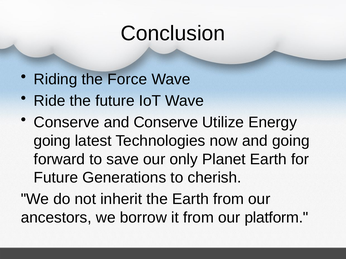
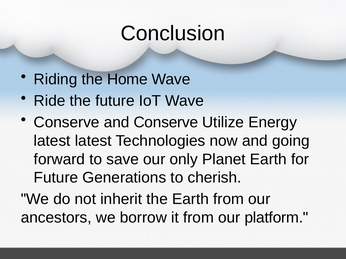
Force: Force -> Home (127, 80)
going: going -> latest (52, 141)
